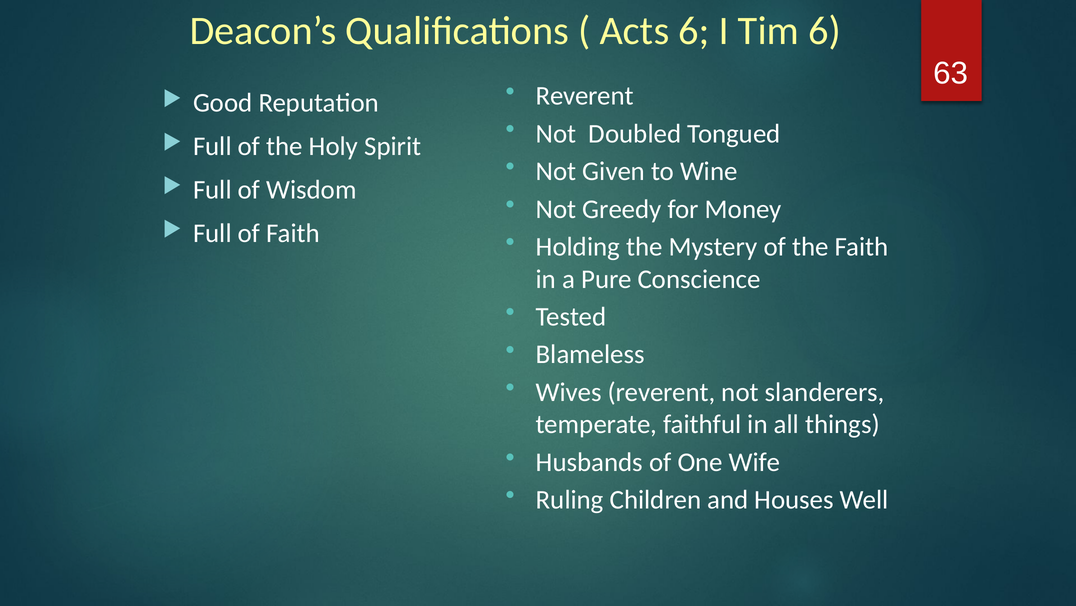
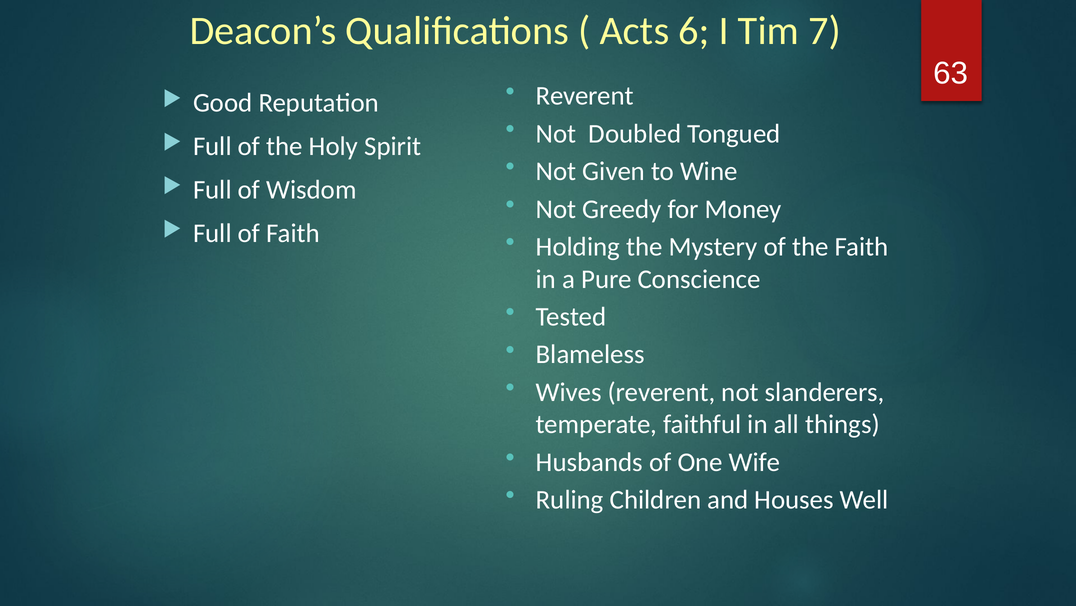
Tim 6: 6 -> 7 (824, 31)
